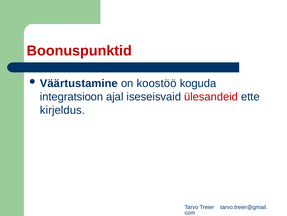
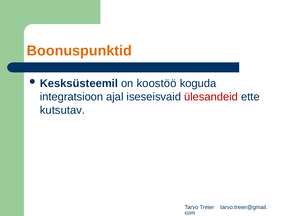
Boonuspunktid colour: red -> orange (79, 51)
Väärtustamine: Väärtustamine -> Kesksüsteemil (79, 83)
kirjeldus: kirjeldus -> kutsutav (62, 110)
